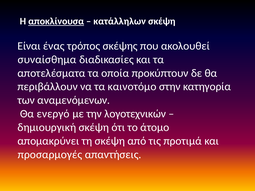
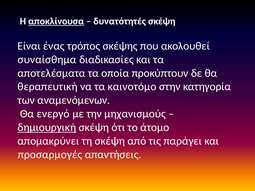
κατάλληλων: κατάλληλων -> δυνατότητές (120, 21)
περιβάλλουν: περιβάλλουν -> θεραπευτική (48, 87)
λογοτεχνικών: λογοτεχνικών -> μηχανισμούς (135, 114)
δημιουργική underline: none -> present (47, 128)
προτιμά: προτιμά -> παράγει (183, 141)
